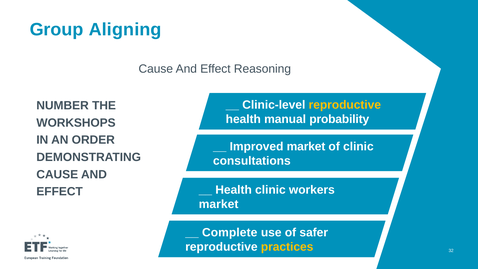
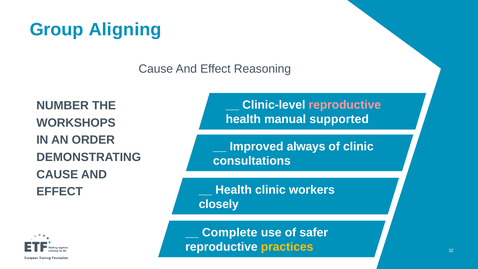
reproductive colour: yellow -> pink (345, 105)
probability: probability -> supported (339, 119)
Improved market: market -> always (306, 146)
market: market -> closely (219, 204)
